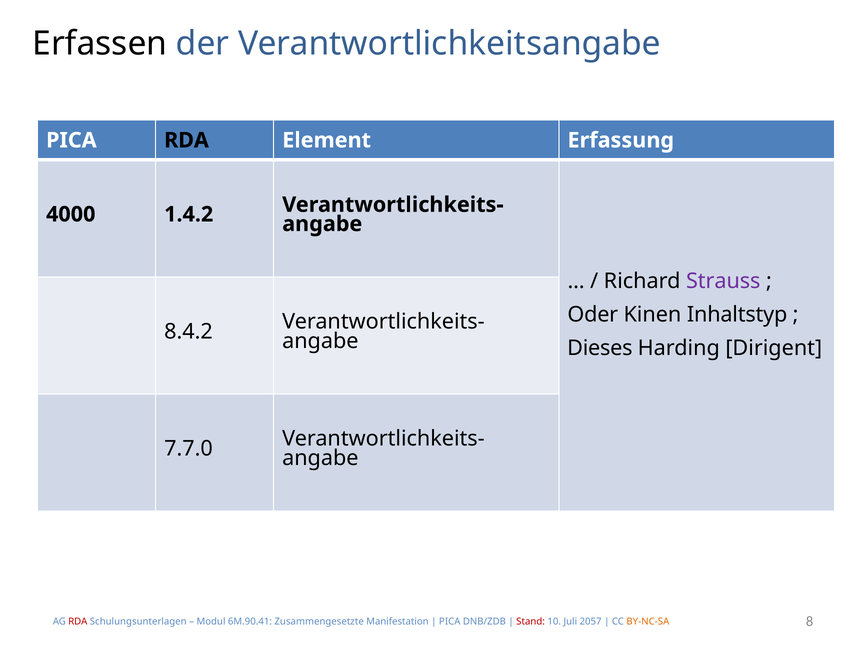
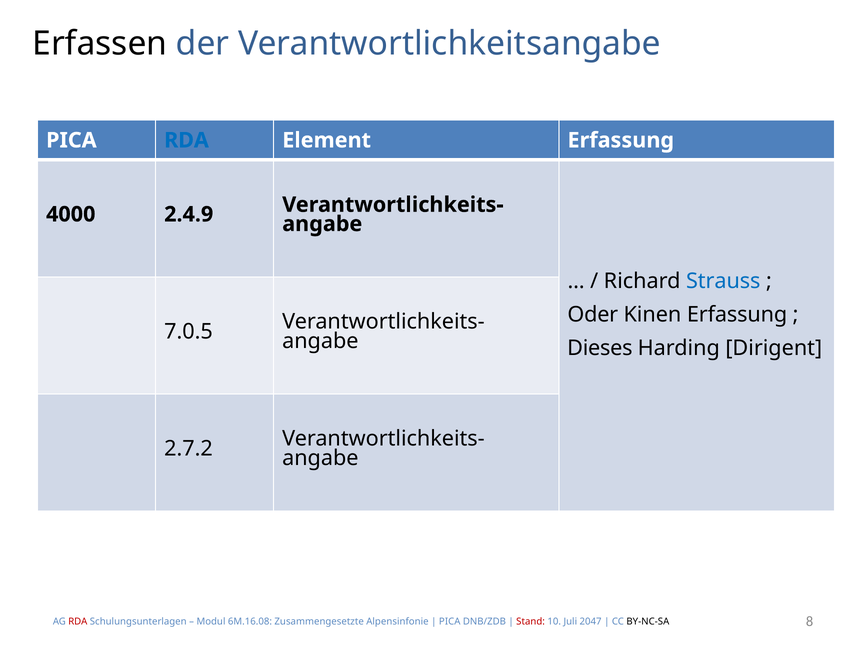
RDA colour: black -> blue (186, 140)
1.4.2: 1.4.2 -> 2.4.9 (189, 214)
Strauss colour: purple -> blue (723, 281)
Kinen Inhaltstyp: Inhaltstyp -> Erfassung (737, 314)
8.4.2: 8.4.2 -> 7.0.5 (188, 331)
7.7.0: 7.7.0 -> 2.7.2 (188, 448)
6M.90.41: 6M.90.41 -> 6M.16.08 (250, 621)
Manifestation: Manifestation -> Alpensinfonie (397, 621)
2057: 2057 -> 2047 (591, 621)
BY-NC-SA colour: orange -> black (648, 621)
